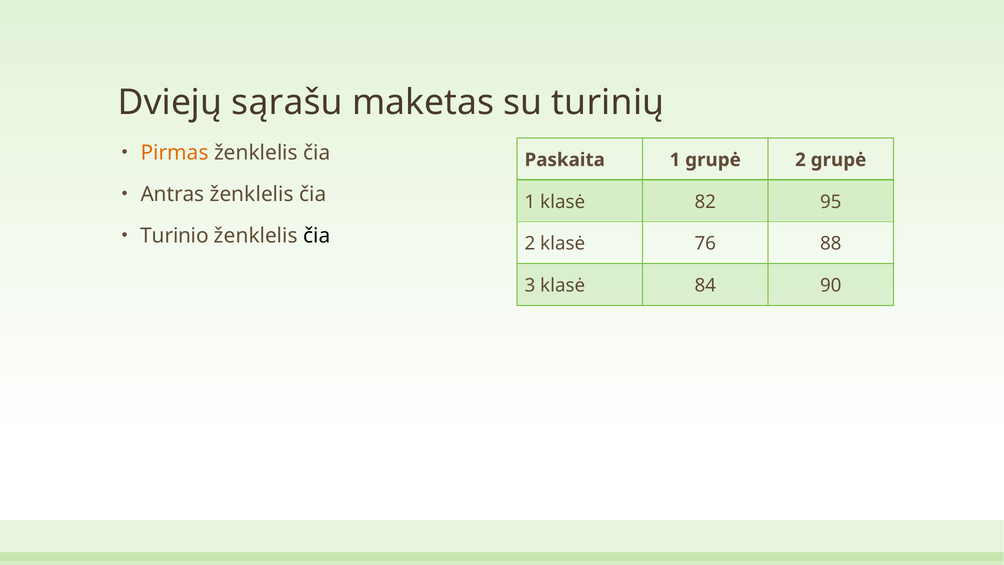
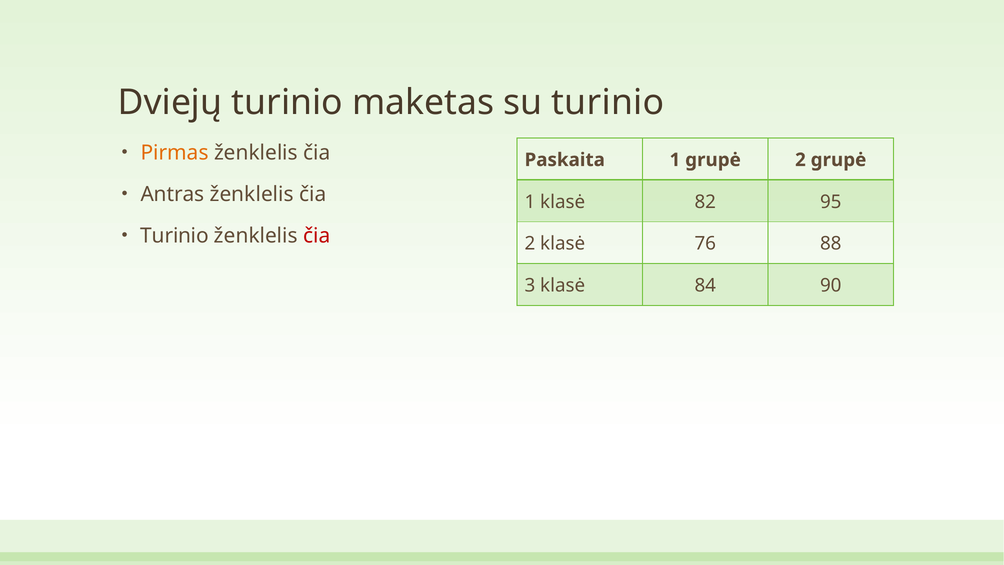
Dviejų sąrašu: sąrašu -> turinio (287, 103)
su turinių: turinių -> turinio (608, 103)
čia colour: black -> red (317, 236)
